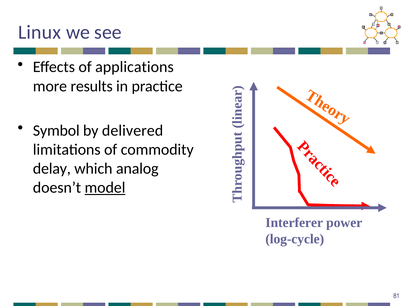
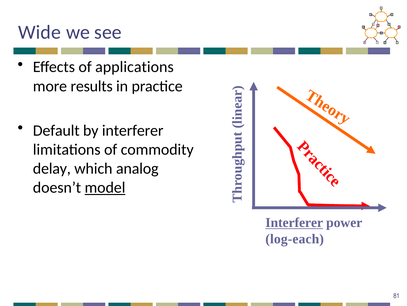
Linux: Linux -> Wide (39, 32)
Symbol: Symbol -> Default (56, 130)
by delivered: delivered -> interferer (133, 130)
Interferer underline: none -> present (294, 222)
log-cycle: log-cycle -> log-each (295, 238)
